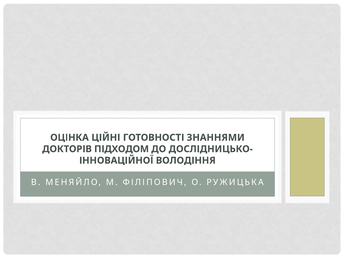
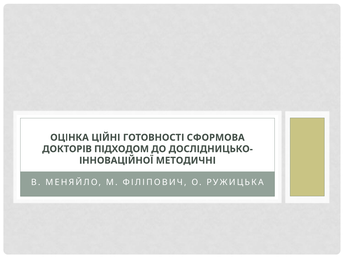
ЗНАННЯМИ: ЗНАННЯМИ -> СФОРМОВА (216, 138)
ВОЛОДІННЯ: ВОЛОДІННЯ -> МЕТОДИЧНІ (186, 160)
